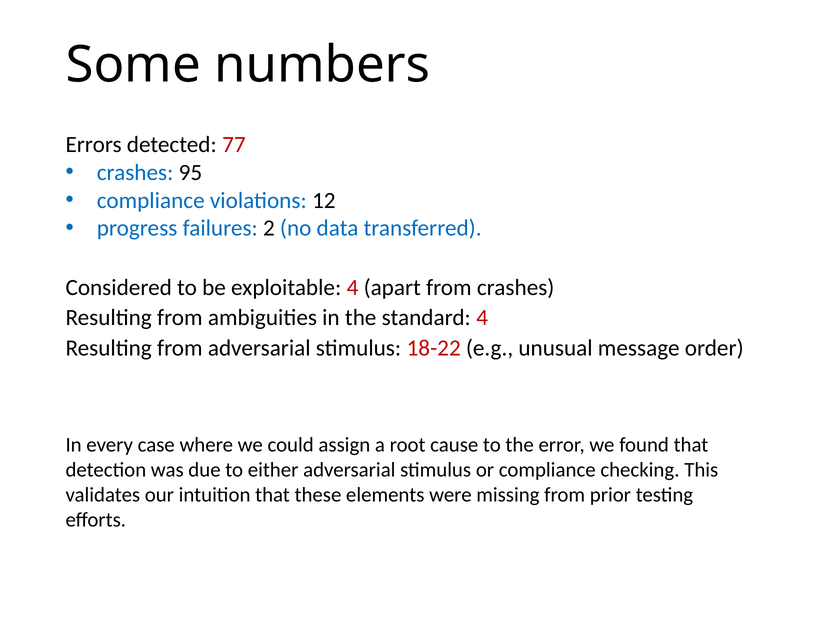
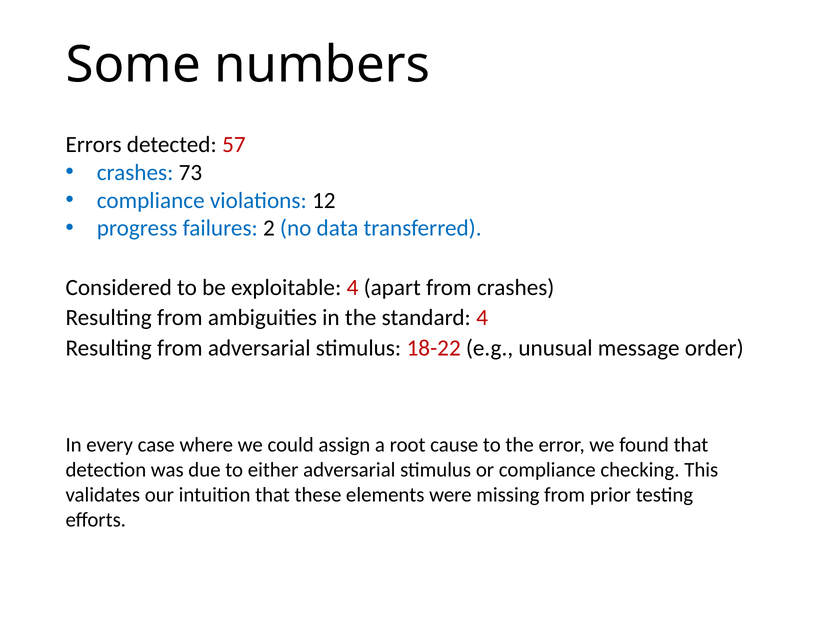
77: 77 -> 57 (234, 145)
95: 95 -> 73 (190, 172)
